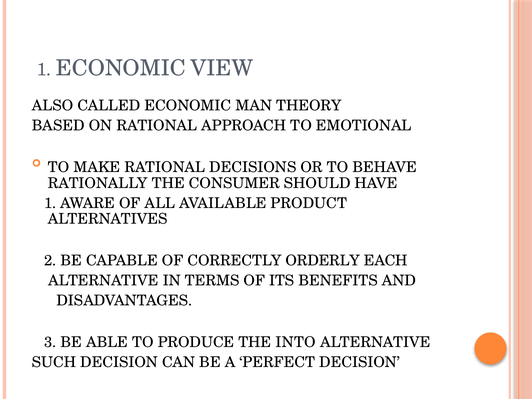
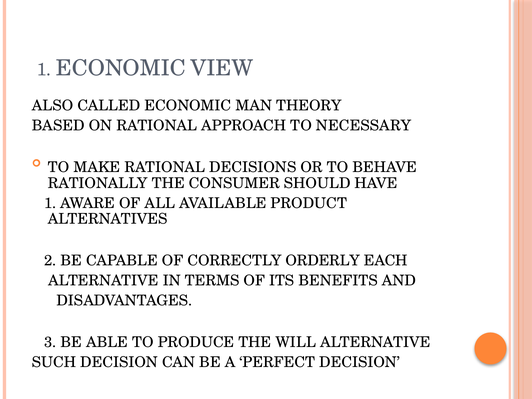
EMOTIONAL: EMOTIONAL -> NECESSARY (364, 126)
INTO: INTO -> WILL (296, 342)
